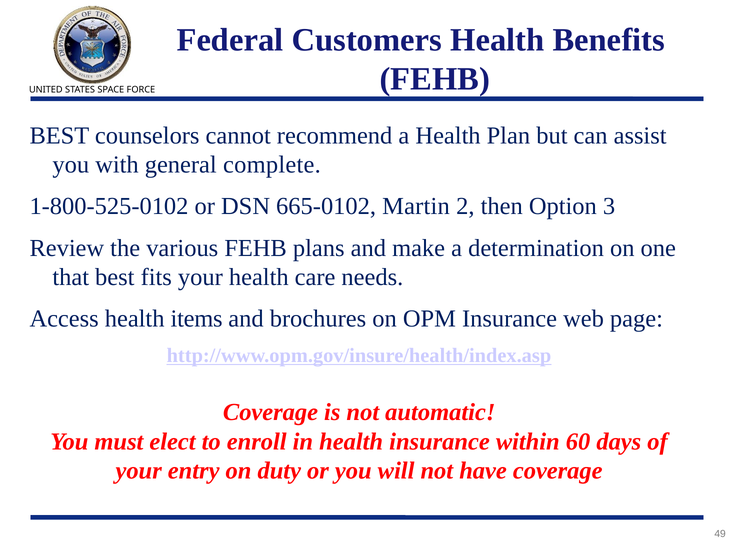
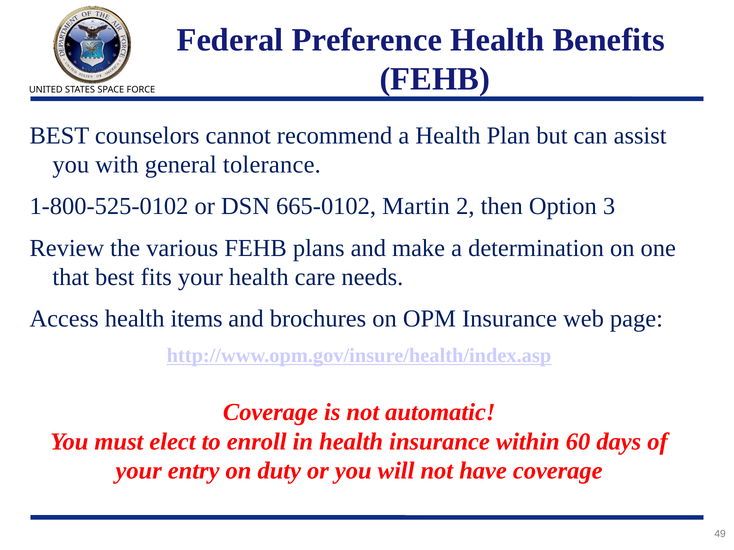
Customers: Customers -> Preference (367, 40)
complete: complete -> tolerance (272, 165)
